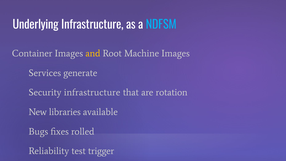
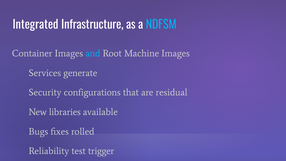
Underlying: Underlying -> Integrated (36, 25)
and colour: yellow -> light blue (93, 53)
Security infrastructure: infrastructure -> configurations (92, 92)
rotation: rotation -> residual (172, 92)
